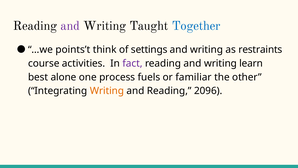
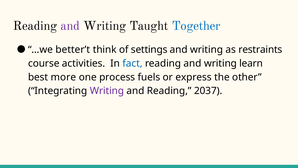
points’t: points’t -> better’t (73, 50)
fact colour: purple -> blue (132, 63)
alone: alone -> more (63, 77)
familiar: familiar -> express (194, 77)
Writing colour: orange -> purple (107, 91)
2096: 2096 -> 2037 (208, 91)
